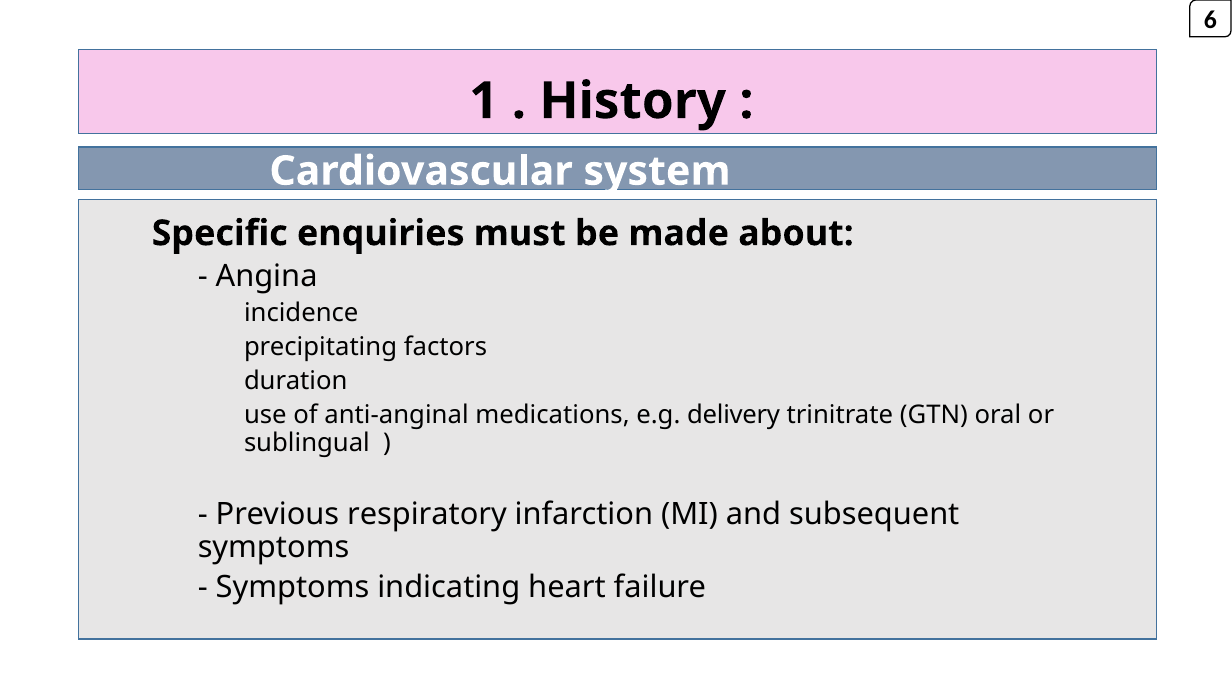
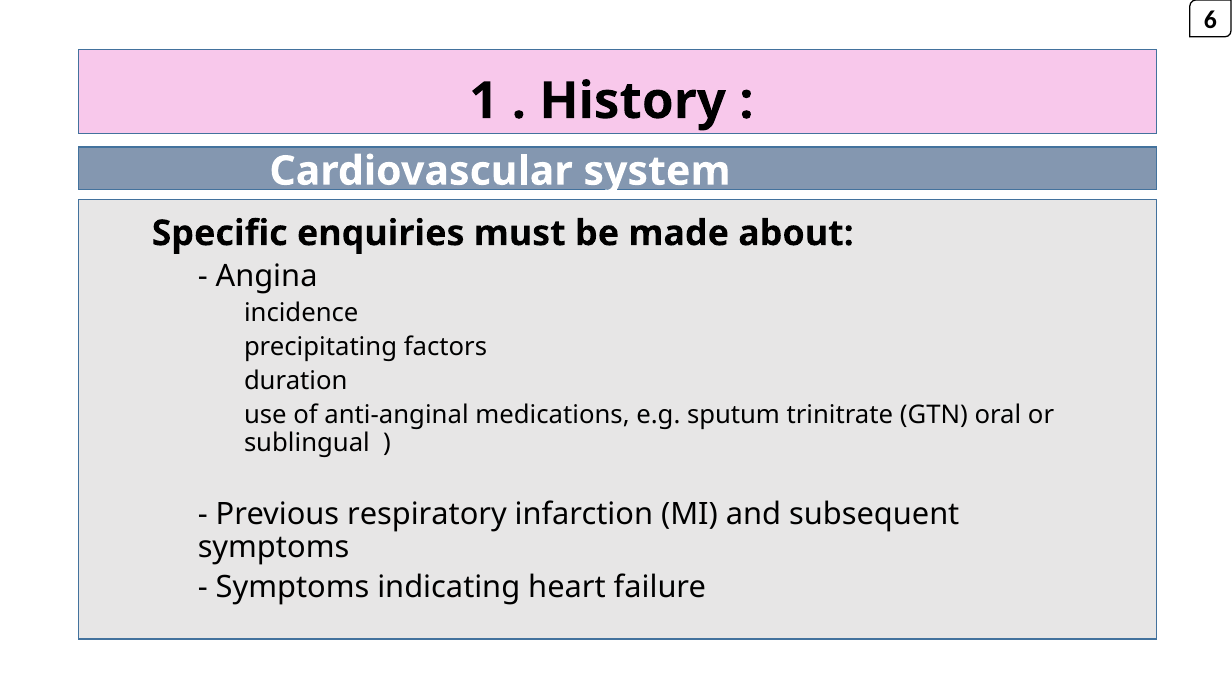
delivery: delivery -> sputum (734, 415)
